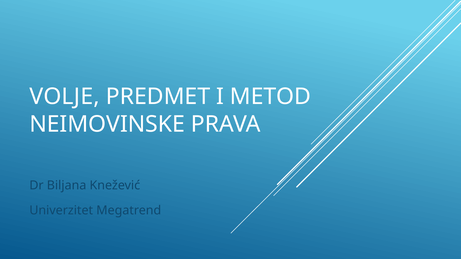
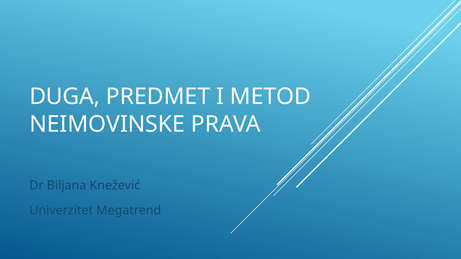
VOLJE: VOLJE -> DUGA (65, 97)
